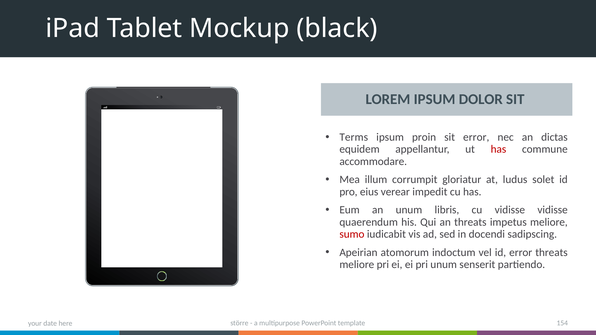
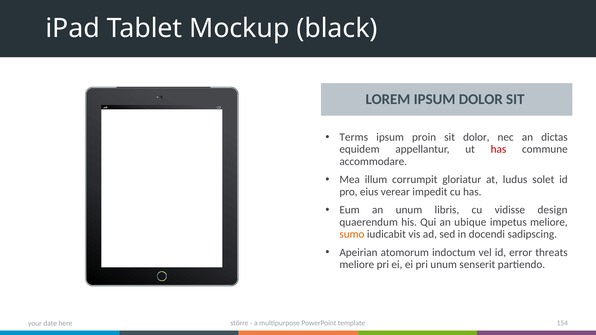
sit error: error -> dolor (476, 137)
vidisse vidisse: vidisse -> design (553, 210)
an threats: threats -> ubique (470, 222)
sumo colour: red -> orange (352, 234)
